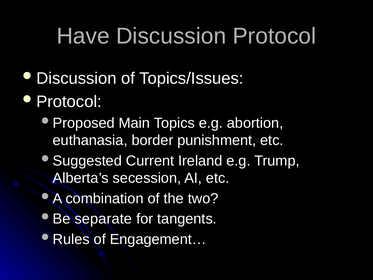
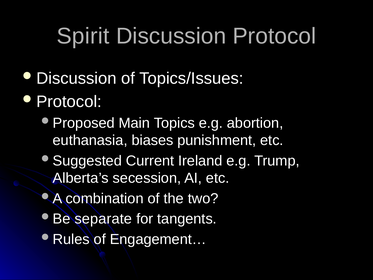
Have: Have -> Spirit (83, 36)
border: border -> biases (152, 140)
